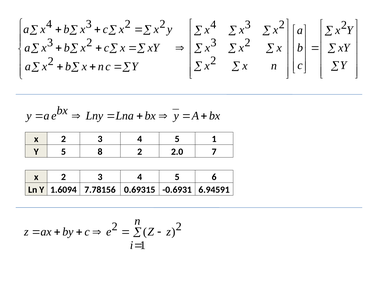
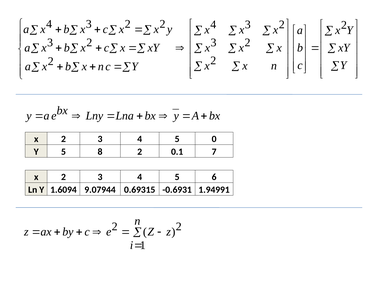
5 1: 1 -> 0 (214, 139)
2.0: 2.0 -> 0.1 (177, 152)
7.78156: 7.78156 -> 9.07944 (100, 190)
6.94591: 6.94591 -> 1.94991 (214, 190)
